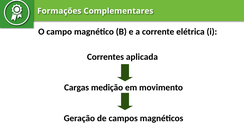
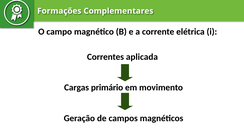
medição: medição -> primário (107, 88)
